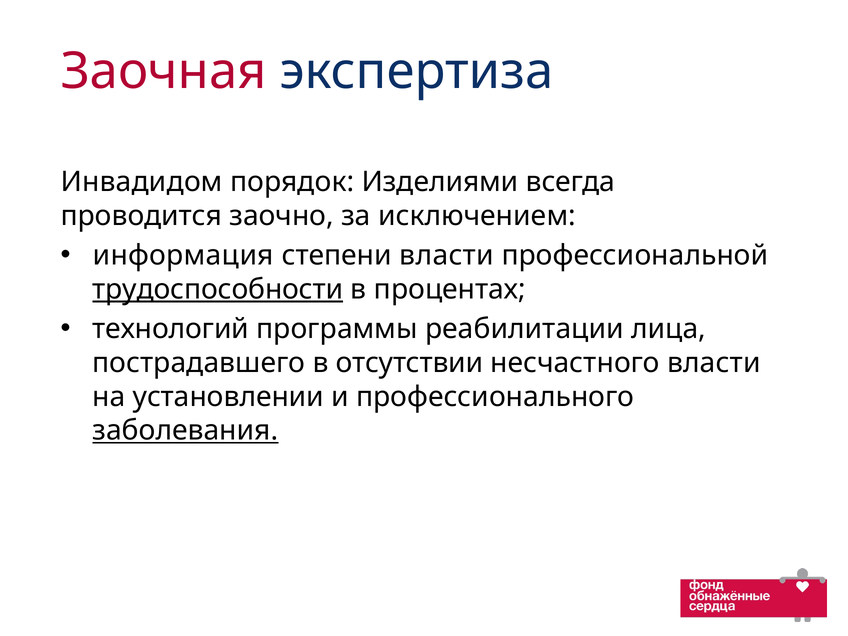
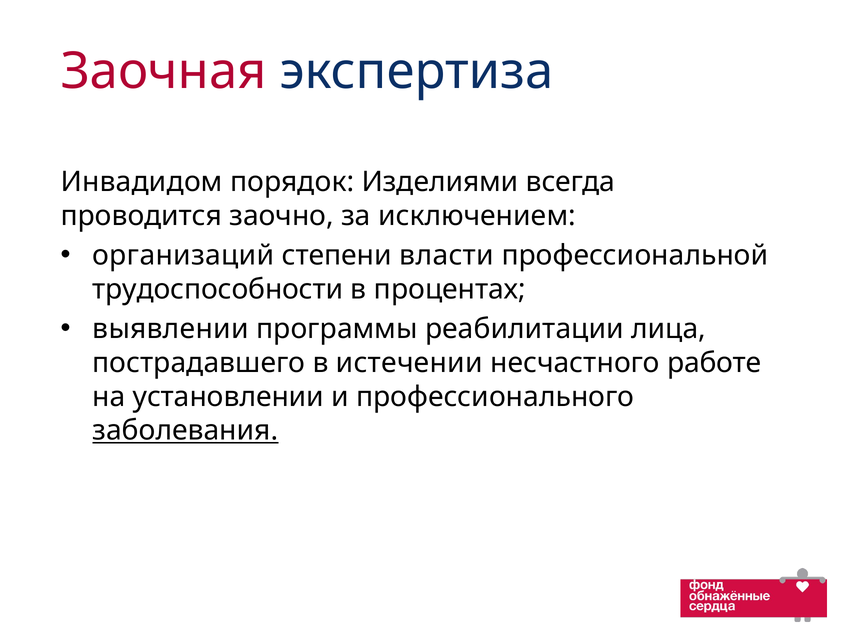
информация: информация -> организаций (183, 255)
трудоспособности underline: present -> none (218, 289)
технологий: технологий -> выявлении (170, 329)
отсутствии: отсутствии -> истечении (409, 363)
несчастного власти: власти -> работе (714, 363)
